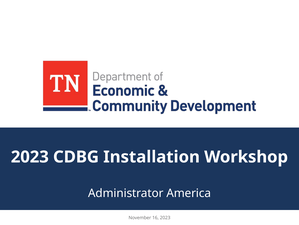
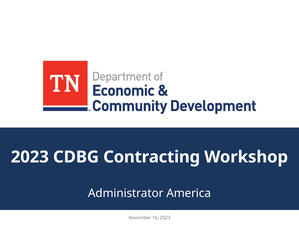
Installation: Installation -> Contracting (152, 156)
